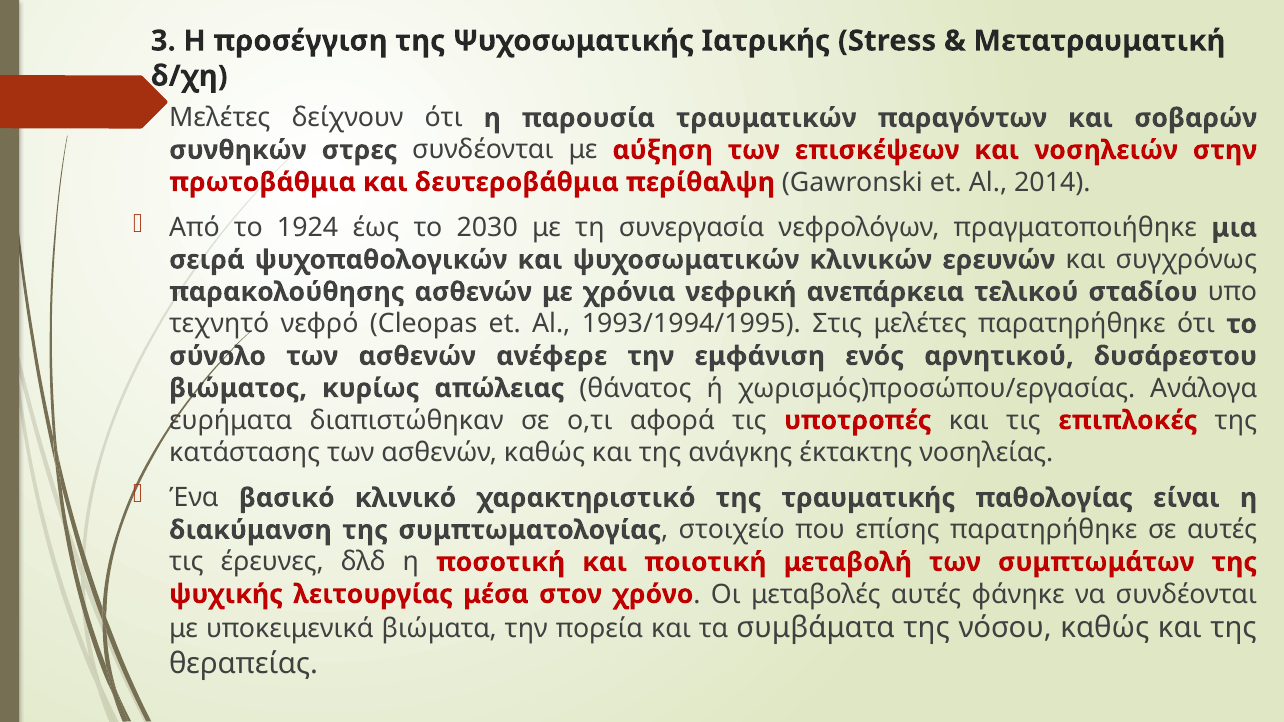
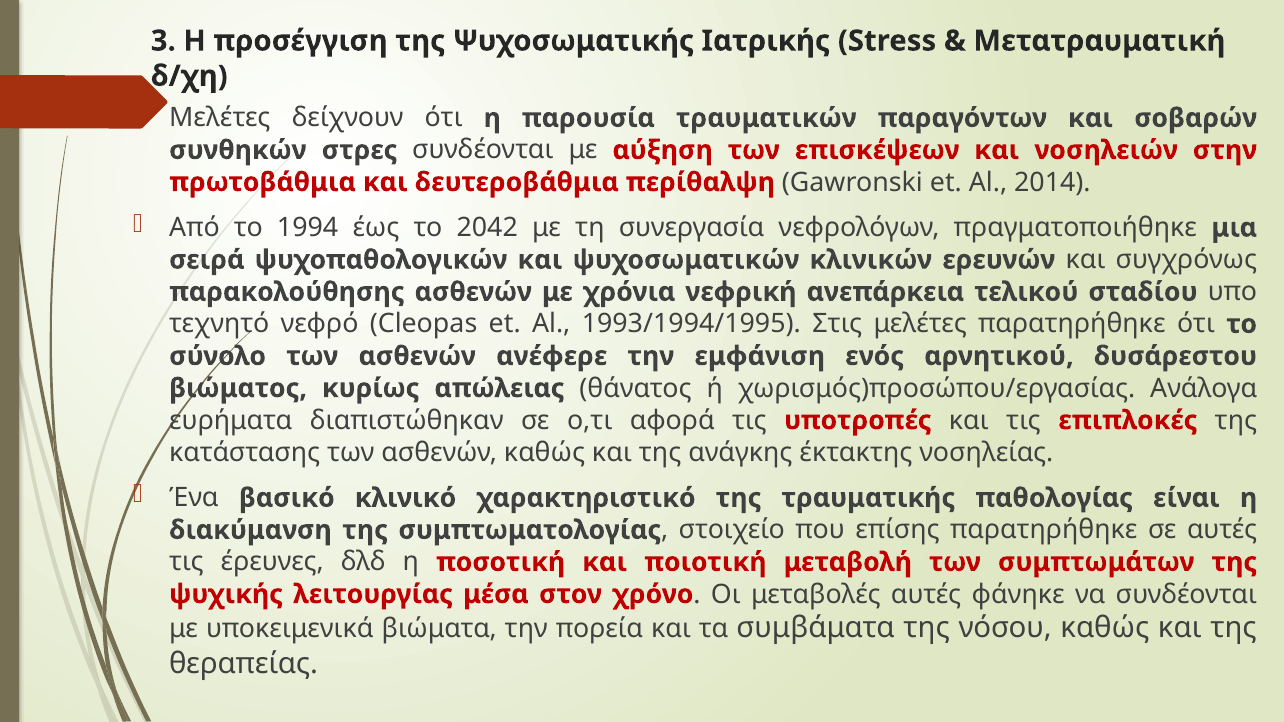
1924: 1924 -> 1994 (308, 228)
2030: 2030 -> 2042 (487, 228)
